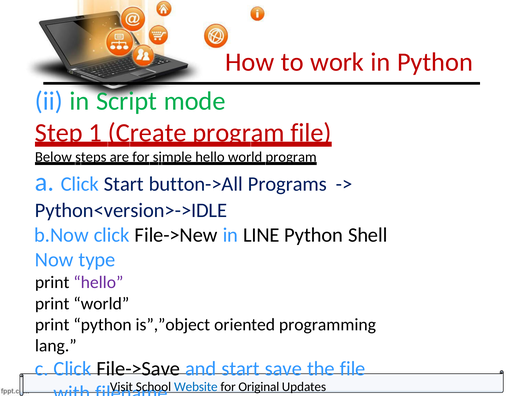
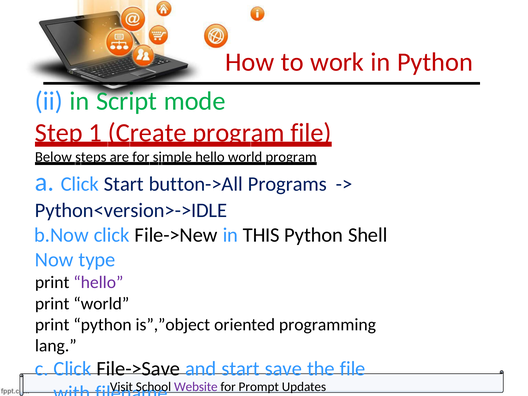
LINE: LINE -> THIS (261, 235)
Website colour: blue -> purple (196, 387)
Original: Original -> Prompt (259, 387)
